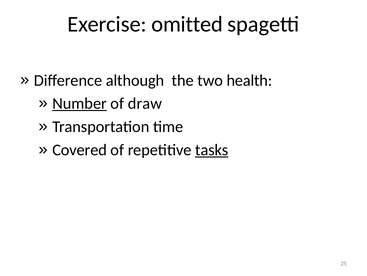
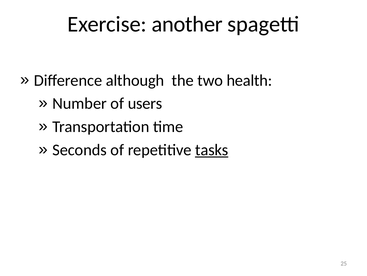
omitted: omitted -> another (187, 24)
Number underline: present -> none (80, 103)
draw: draw -> users (145, 103)
Covered: Covered -> Seconds (80, 150)
